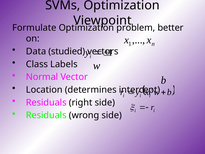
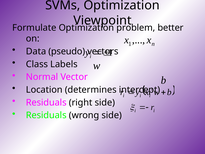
studied: studied -> pseudo (67, 51)
